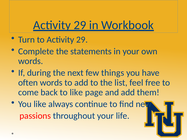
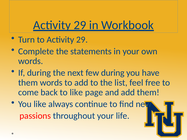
few things: things -> during (113, 73)
often: often -> them (28, 83)
